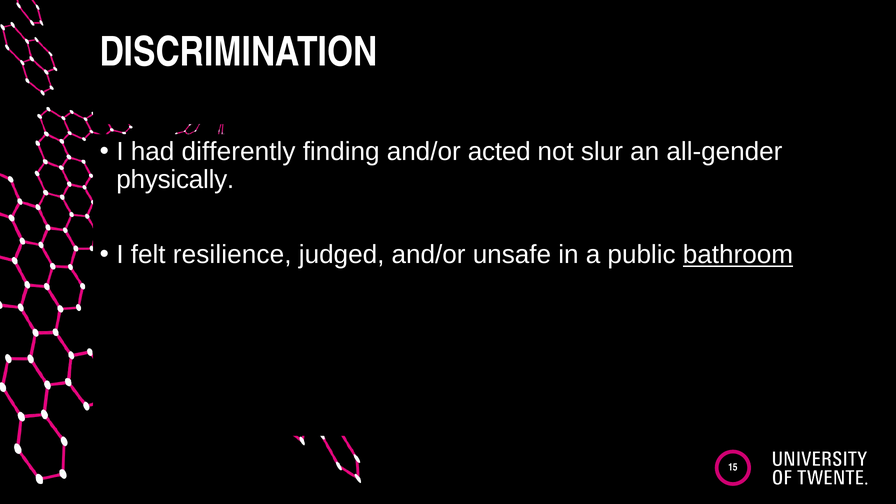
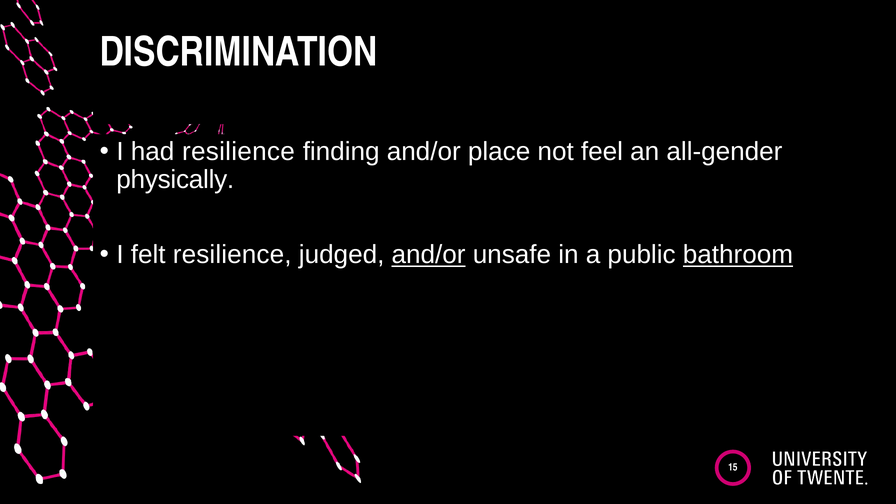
had differently: differently -> resilience (238, 151)
acted: acted -> place (499, 151)
slur: slur -> feel (602, 151)
and/or underline: none -> present (429, 255)
